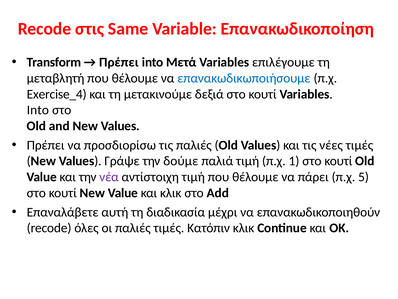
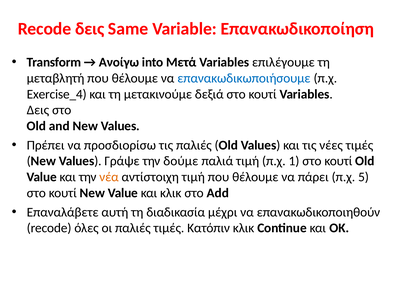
Recode στις: στις -> δεις (90, 29)
Πρέπει: Πρέπει -> Ανοίγω (119, 62)
Into: Into -> Δεις (38, 110)
νέα colour: purple -> orange (109, 177)
